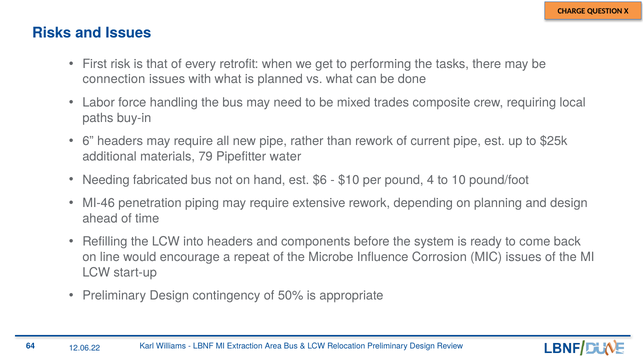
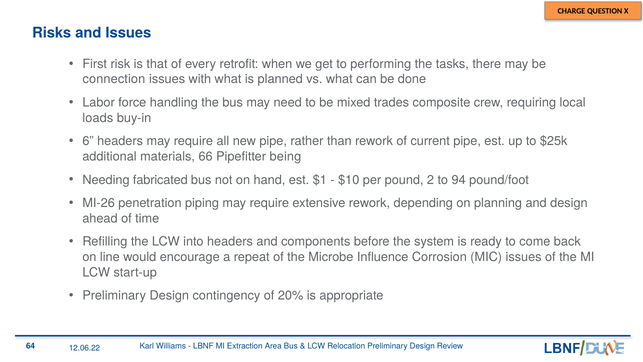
paths: paths -> loads (98, 118)
79: 79 -> 66 (206, 156)
water: water -> being (285, 156)
$6: $6 -> $1 (320, 180)
4: 4 -> 2 (431, 180)
10: 10 -> 94 (459, 180)
MI-46: MI-46 -> MI-26 (99, 203)
50%: 50% -> 20% (291, 295)
